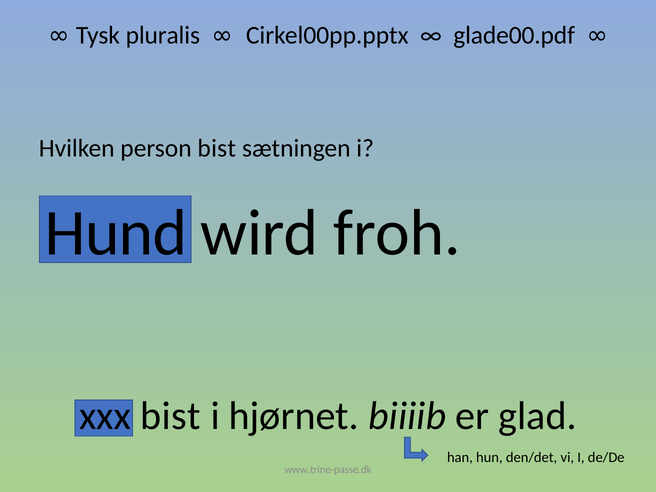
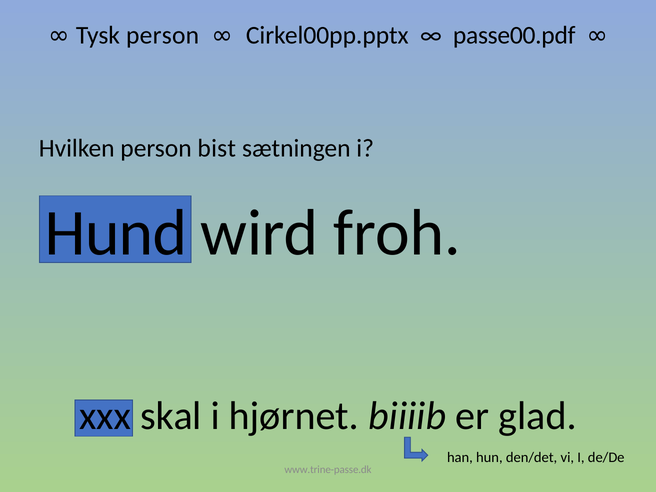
Tysk pluralis: pluralis -> person (163, 35)
glade00.pdf: glade00.pdf -> passe00.pdf (514, 35)
xxx bist: bist -> skal (171, 416)
